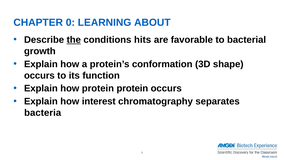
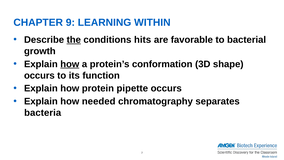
0: 0 -> 9 (70, 22)
ABOUT: ABOUT -> WITHIN (152, 22)
how underline: none -> present (70, 64)
protein protein: protein -> pipette (132, 88)
interest: interest -> needed (99, 101)
